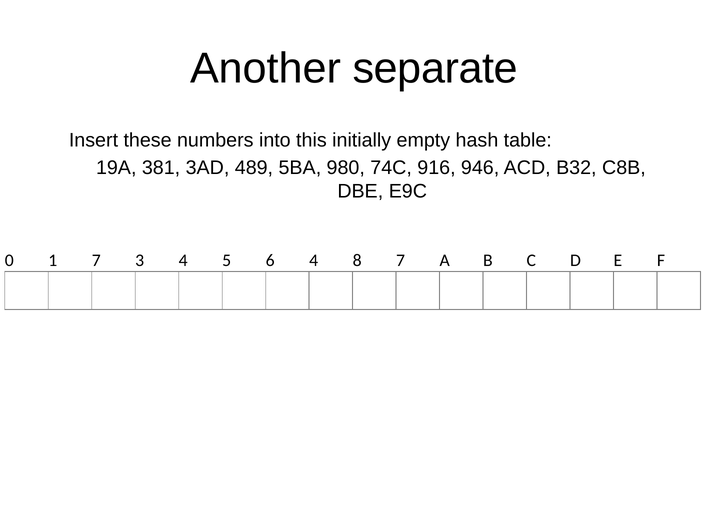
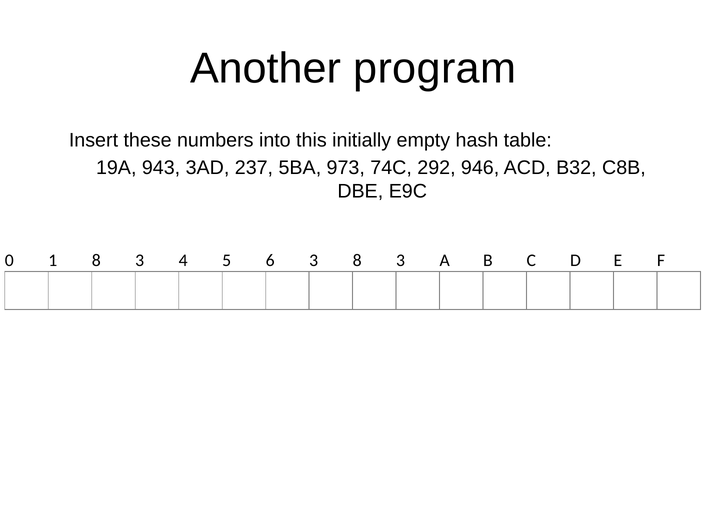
separate: separate -> program (435, 68)
381: 381 -> 943 (161, 168)
489: 489 -> 237 (254, 168)
980: 980 -> 973 (346, 168)
916: 916 -> 292 (436, 168)
1 7: 7 -> 8 (96, 260)
6 4: 4 -> 3 (314, 260)
7: 7 -> 3 (401, 260)
